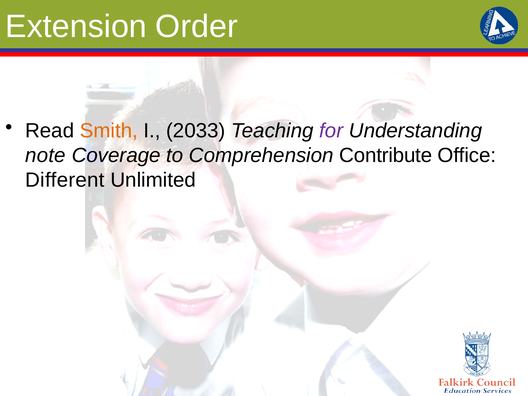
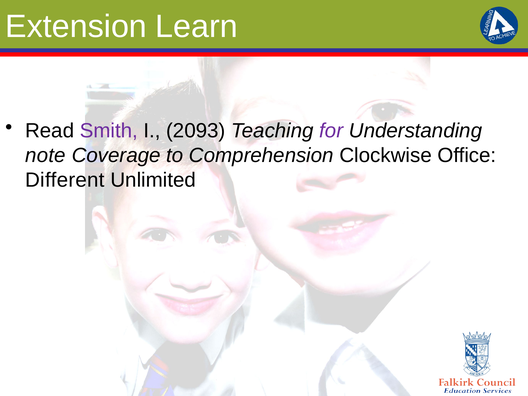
Order: Order -> Learn (197, 26)
Smith colour: orange -> purple (109, 131)
2033: 2033 -> 2093 (196, 131)
Contribute: Contribute -> Clockwise (386, 155)
